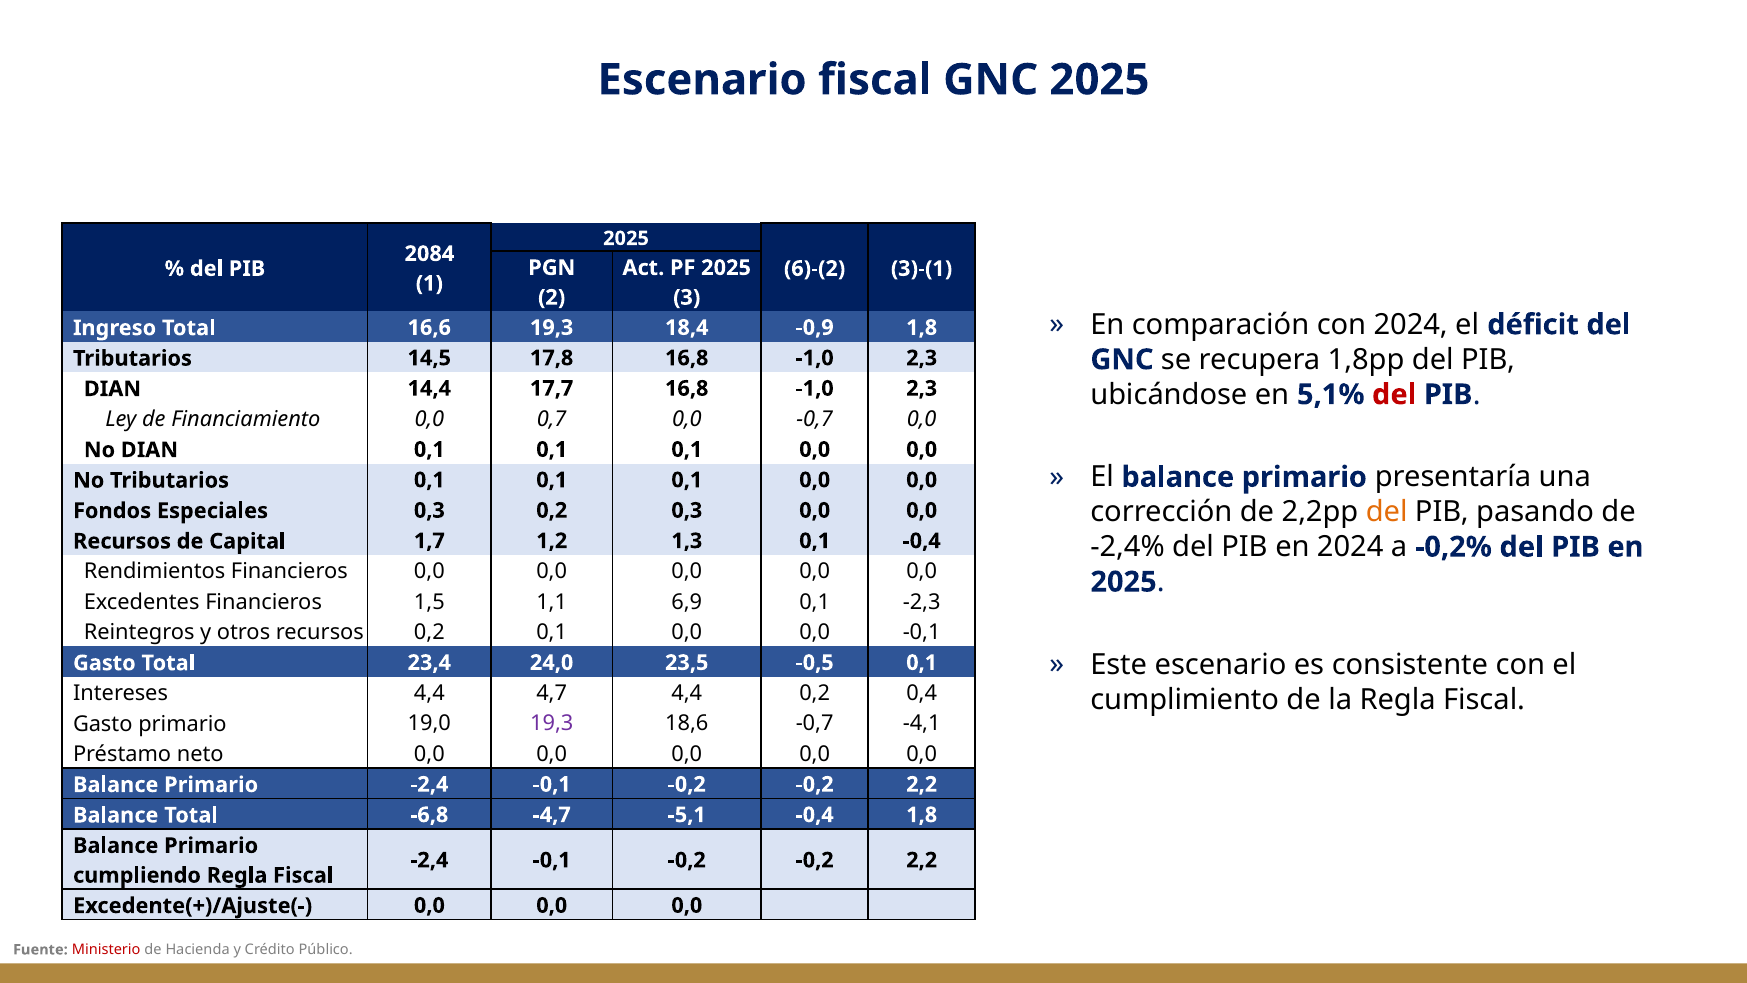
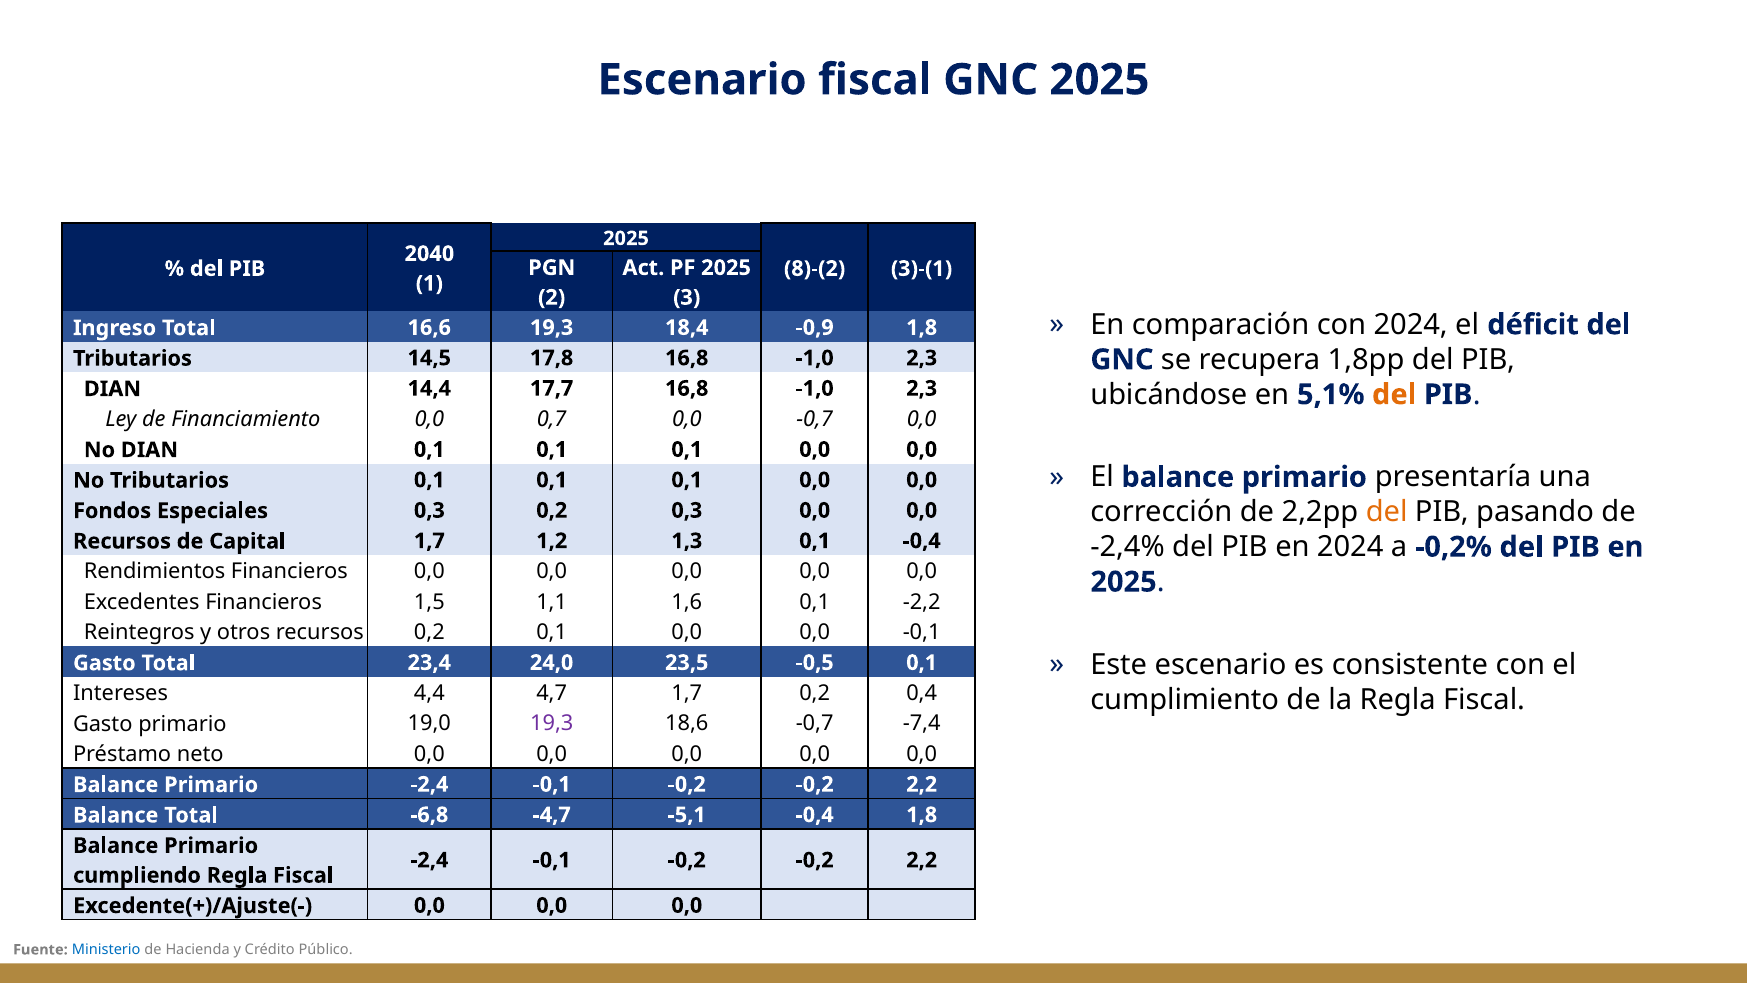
2084: 2084 -> 2040 (429, 254)
6)-(2: 6)-(2 -> 8)-(2 (815, 269)
del colour: red -> orange (1394, 394)
6,9: 6,9 -> 1,6 (687, 602)
-2,3: -2,3 -> -2,2 (922, 602)
4,7 4,4: 4,4 -> 1,7 (687, 693)
-4,1: -4,1 -> -7,4 (922, 723)
Ministerio colour: red -> blue (106, 949)
